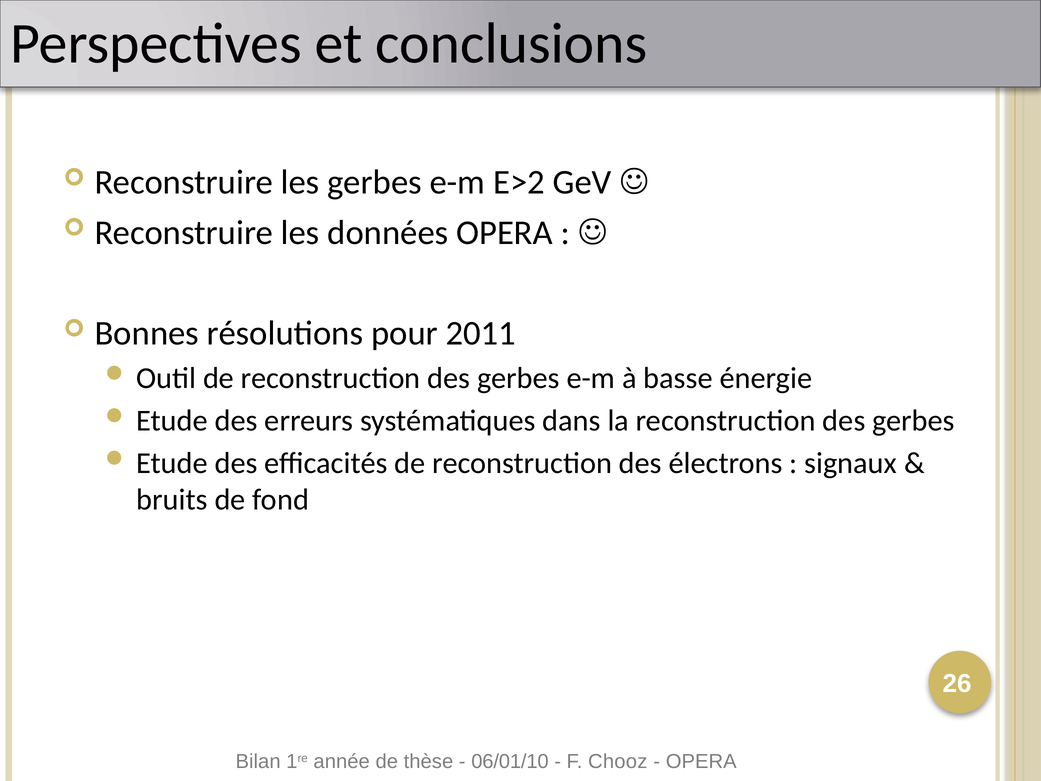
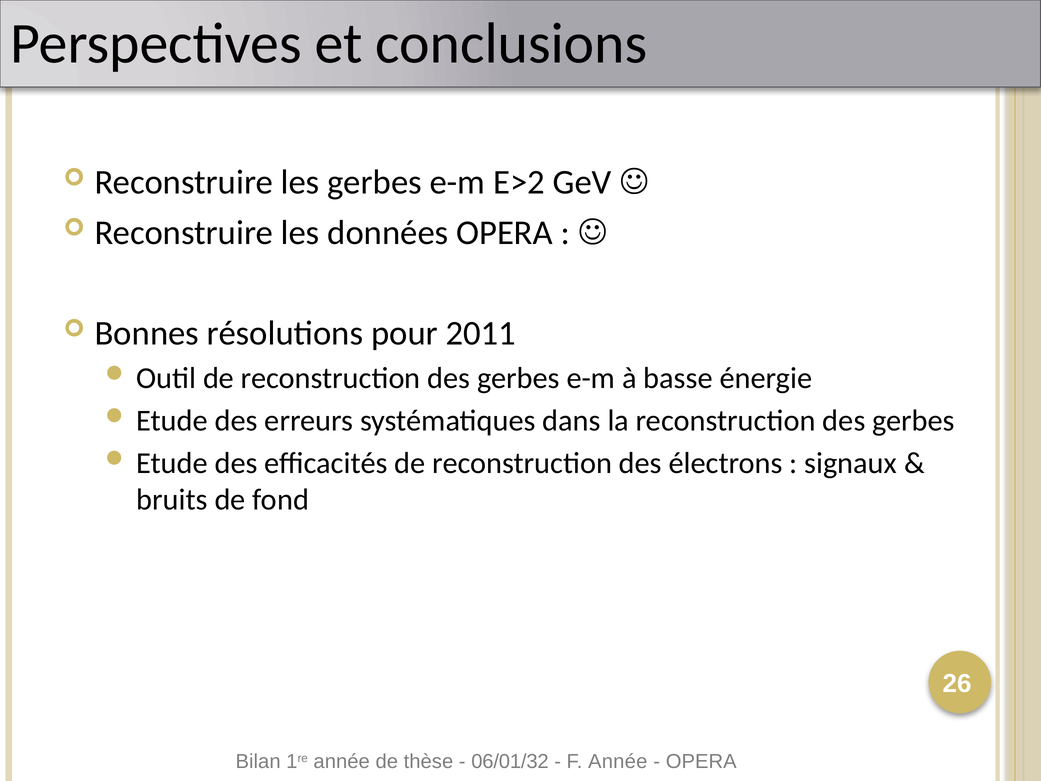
06/01/10: 06/01/10 -> 06/01/32 (510, 761)
F Chooz: Chooz -> Année (618, 761)
